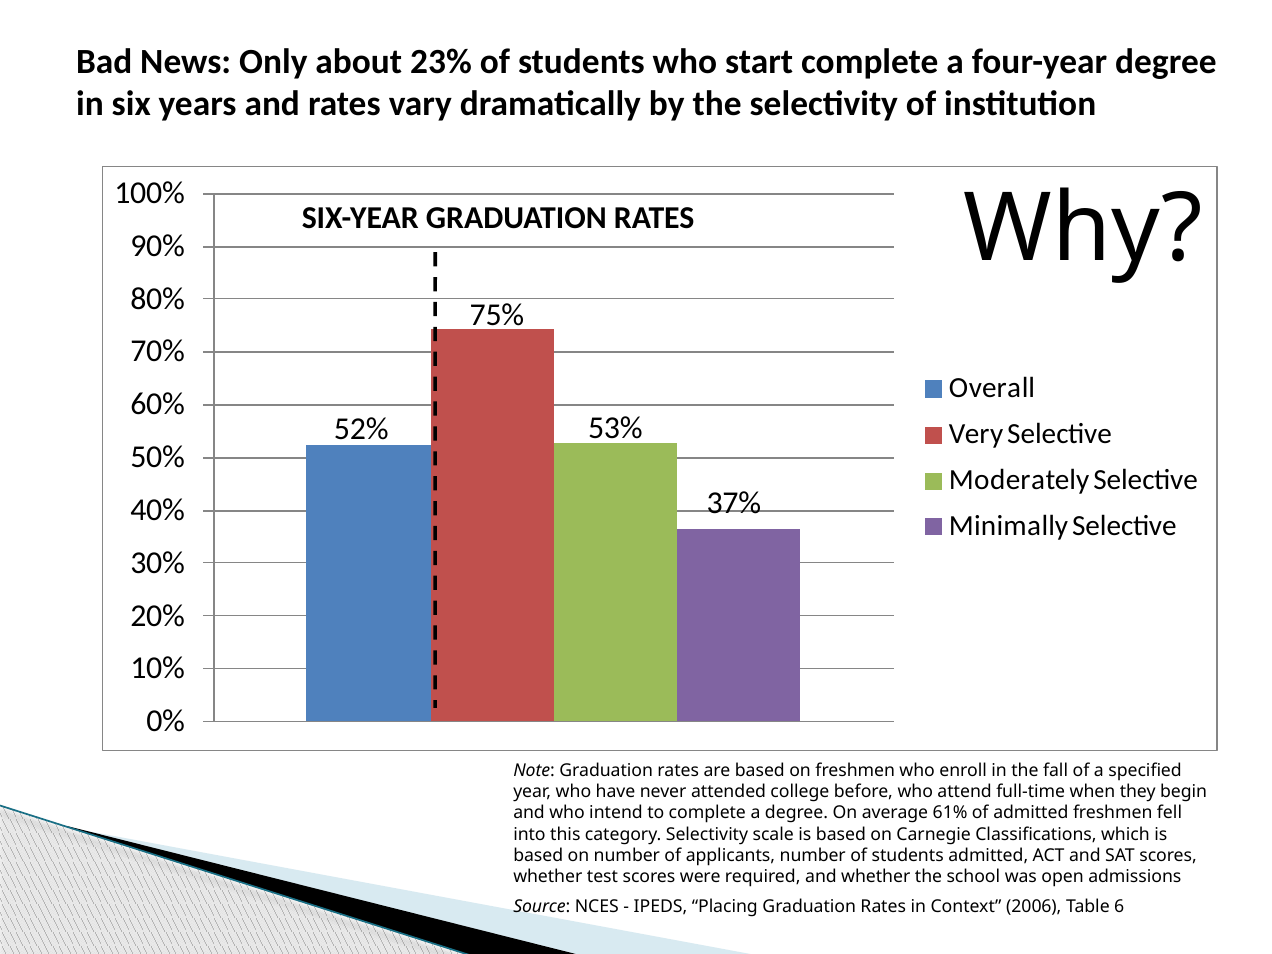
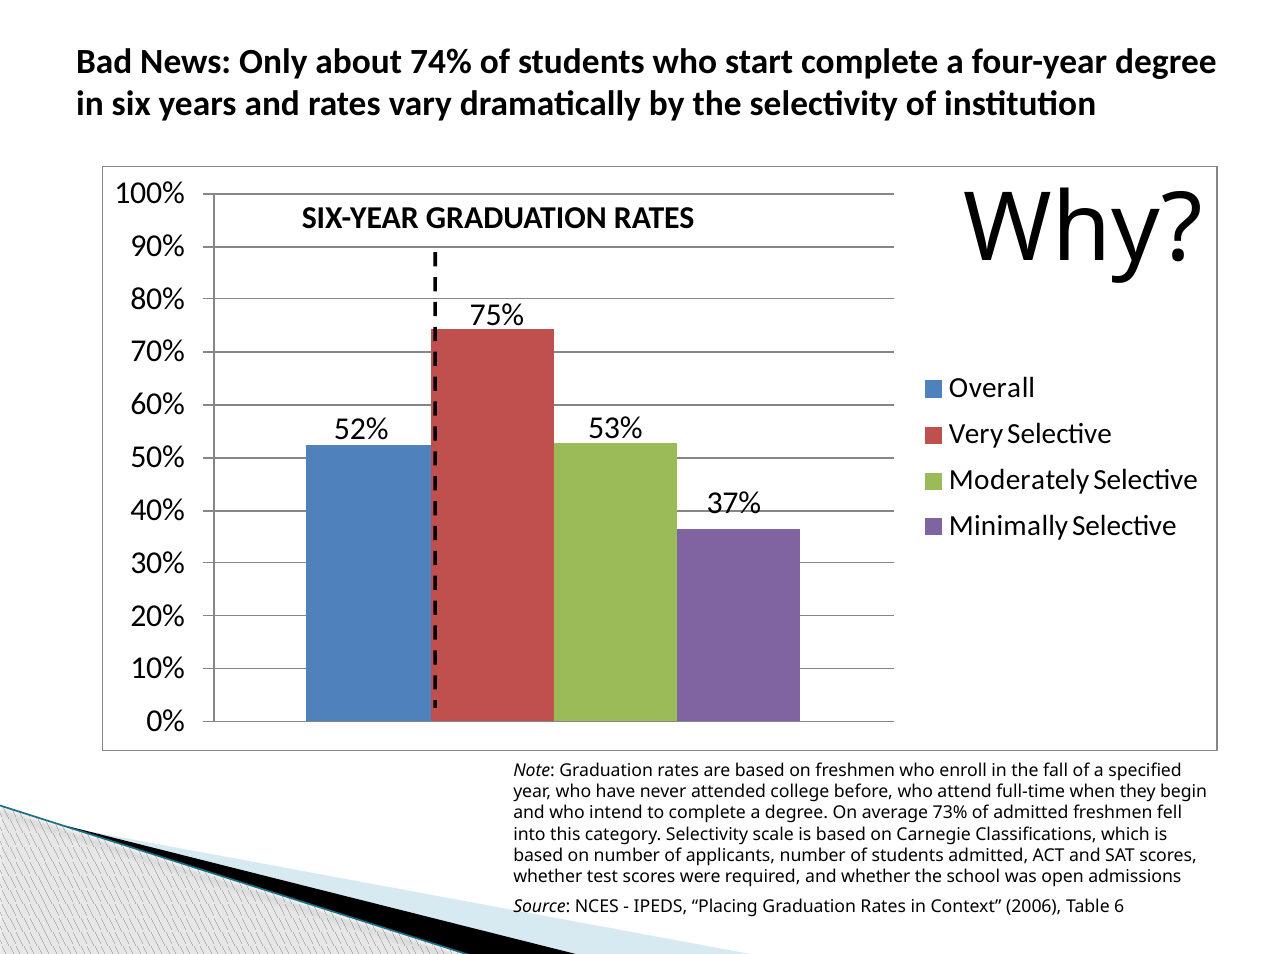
23%: 23% -> 74% (441, 62)
61%: 61% -> 73% (950, 813)
